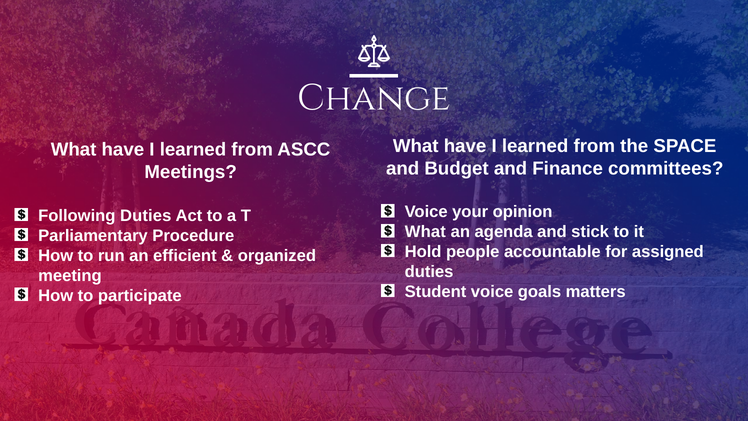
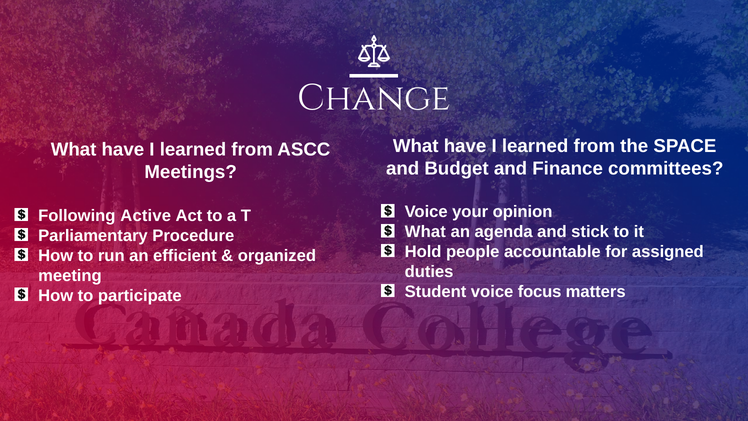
Following Duties: Duties -> Active (146, 216)
goals: goals -> focus (540, 292)
